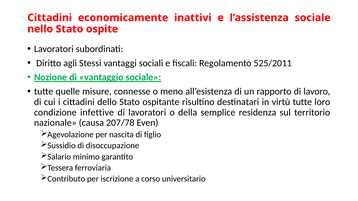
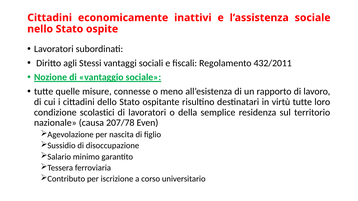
525/2011: 525/2011 -> 432/2011 (273, 63)
infettive: infettive -> scolastici (97, 113)
